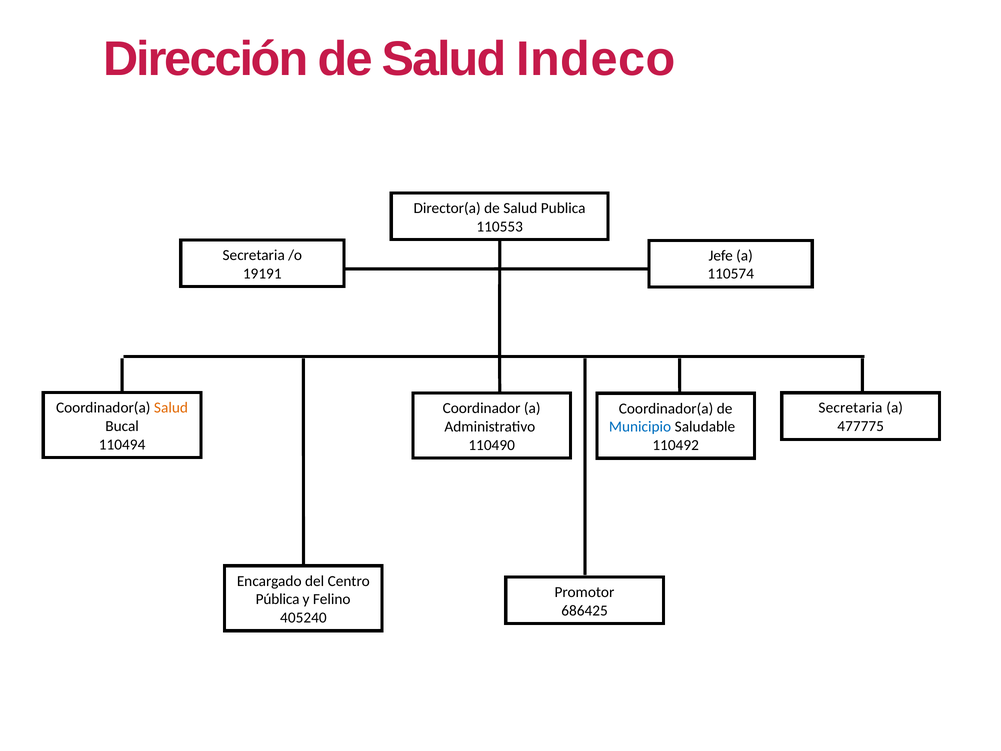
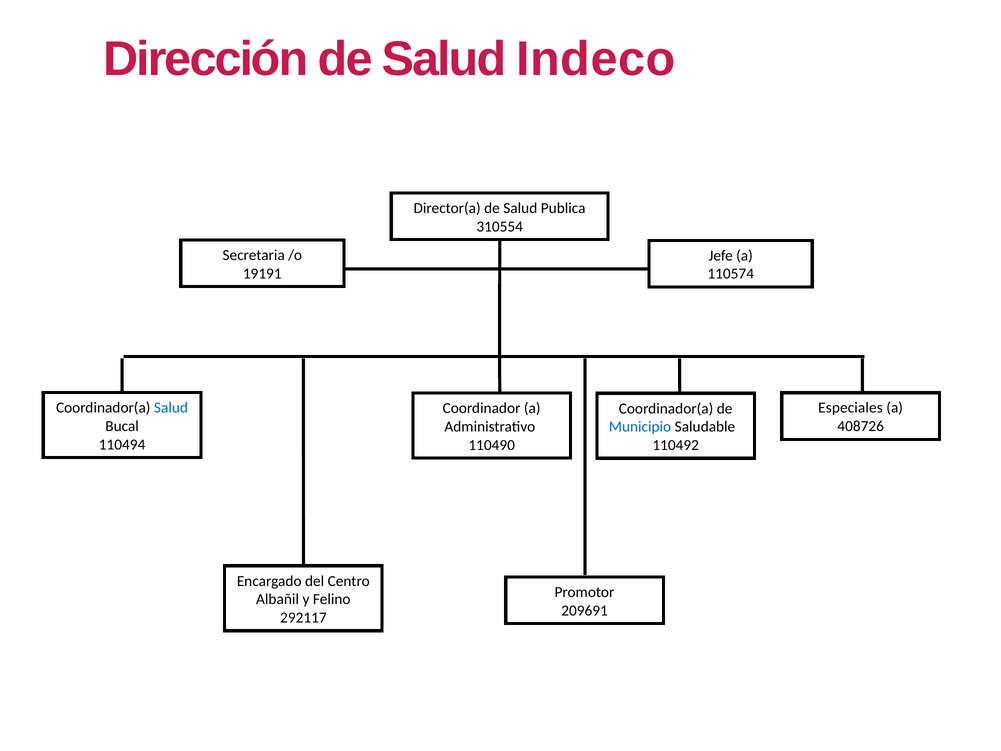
110553: 110553 -> 310554 (500, 226)
Salud colour: orange -> blue (171, 408)
Secretaria: Secretaria -> Especiales (850, 408)
477775: 477775 -> 408726 (861, 426)
Pública: Pública -> Albañil (278, 599)
686425: 686425 -> 209691 (585, 610)
405240: 405240 -> 292117 (303, 618)
